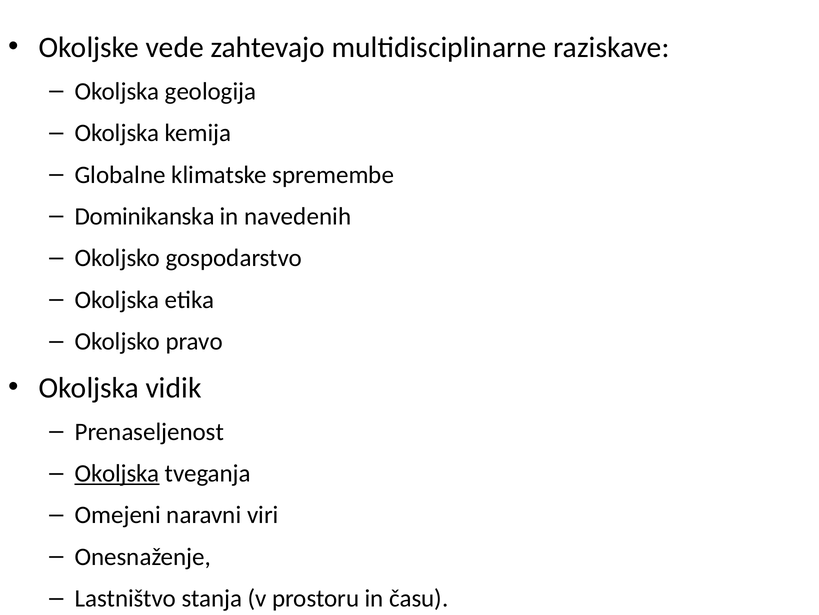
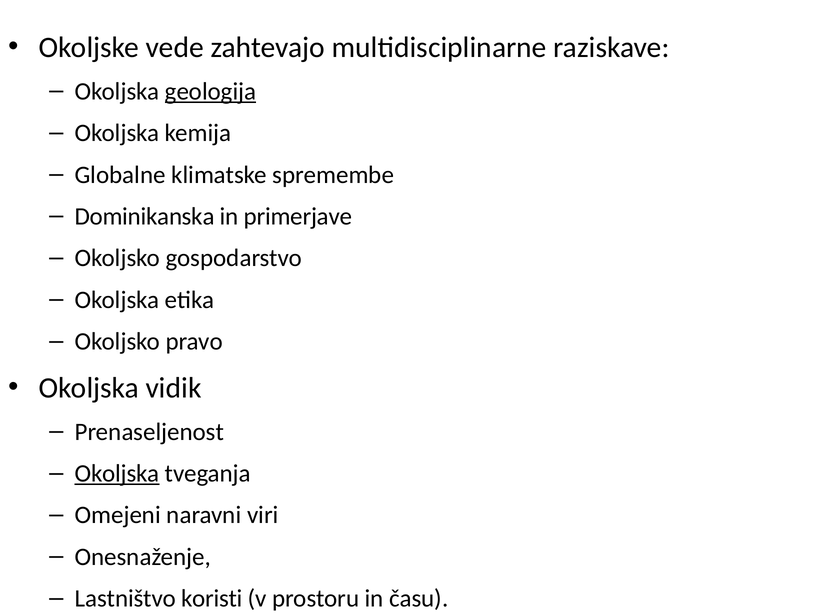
geologija underline: none -> present (211, 91)
navedenih: navedenih -> primerjave (298, 216)
stanja: stanja -> koristi (212, 598)
